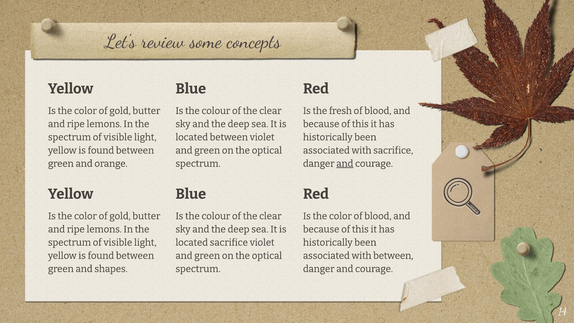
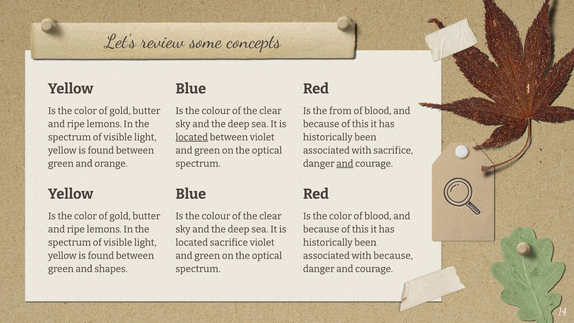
fresh: fresh -> from (340, 111)
located underline: none -> present (192, 137)
with between: between -> because (393, 256)
